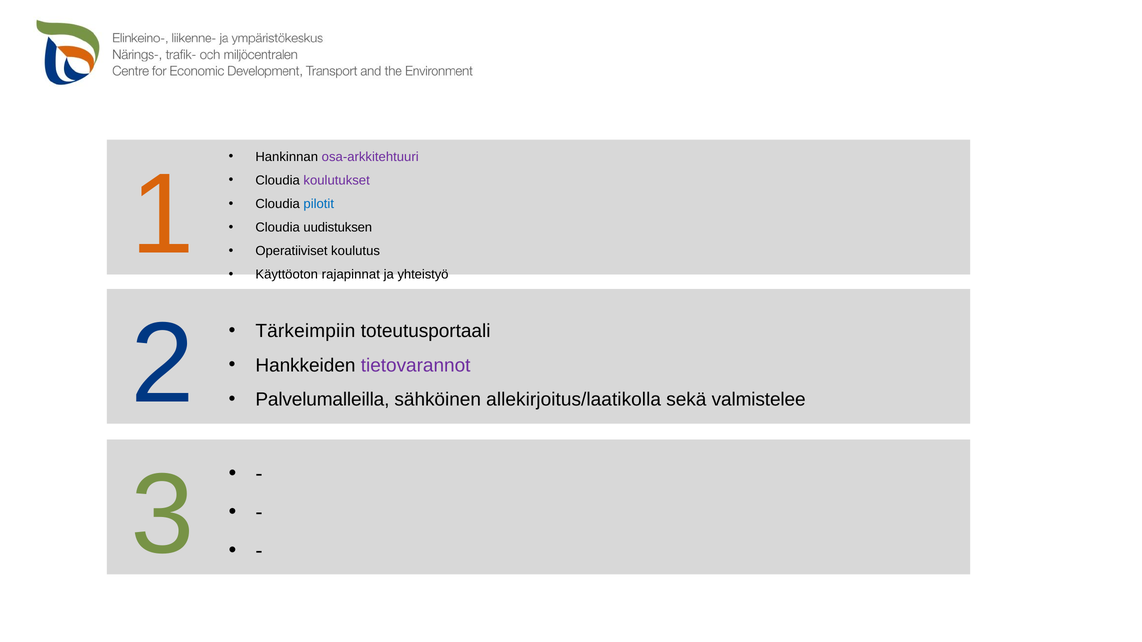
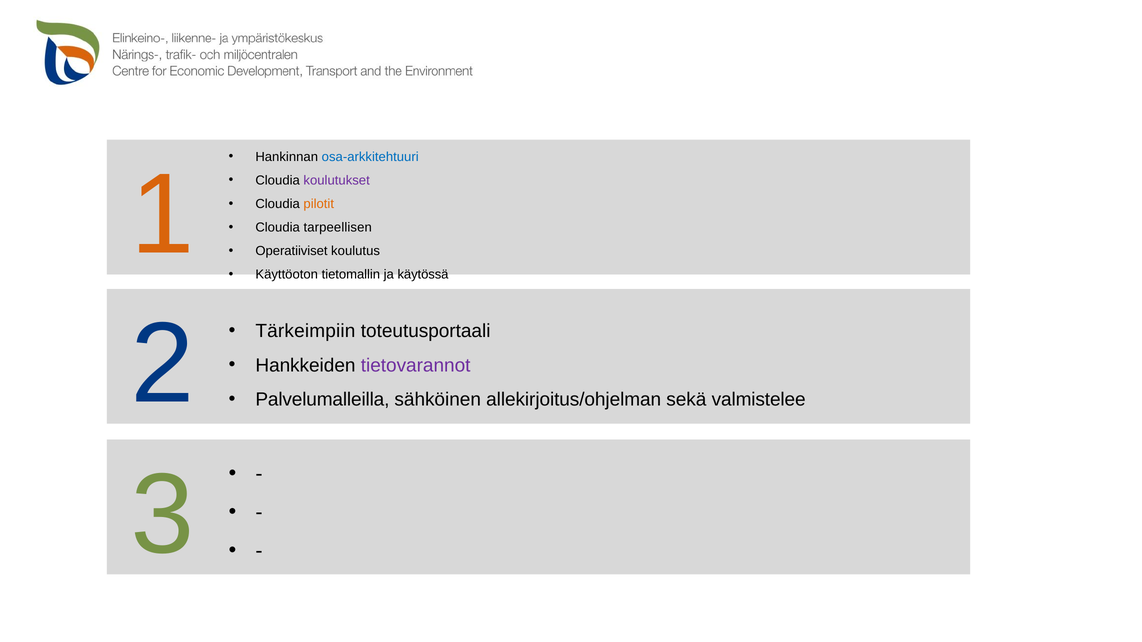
osa-arkkitehtuuri colour: purple -> blue (370, 157)
pilotit colour: blue -> orange (319, 204)
uudistuksen: uudistuksen -> tarpeellisen (338, 228)
rajapinnat: rajapinnat -> tietomallin (351, 275)
yhteistyö: yhteistyö -> käytössä (423, 275)
allekirjoitus/laatikolla: allekirjoitus/laatikolla -> allekirjoitus/ohjelman (574, 400)
